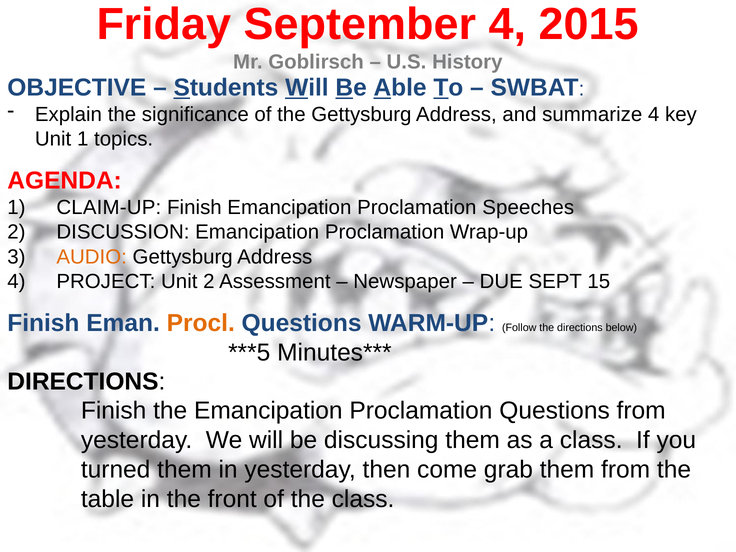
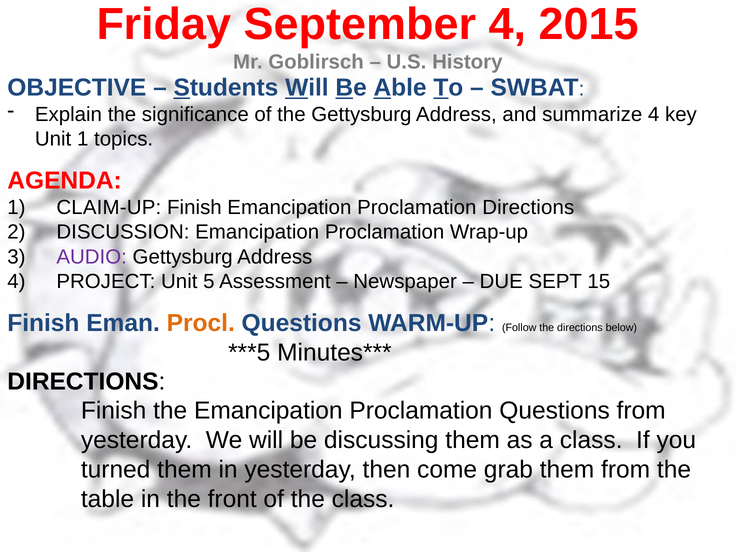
Proclamation Speeches: Speeches -> Directions (528, 208)
AUDIO colour: orange -> purple (92, 257)
Unit 2: 2 -> 5 (209, 281)
